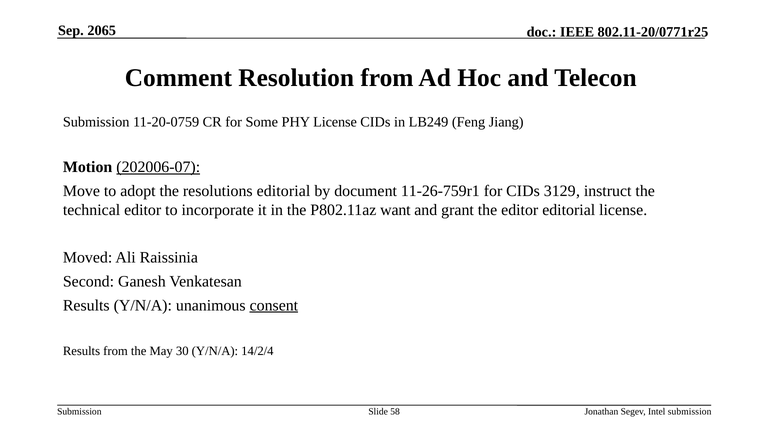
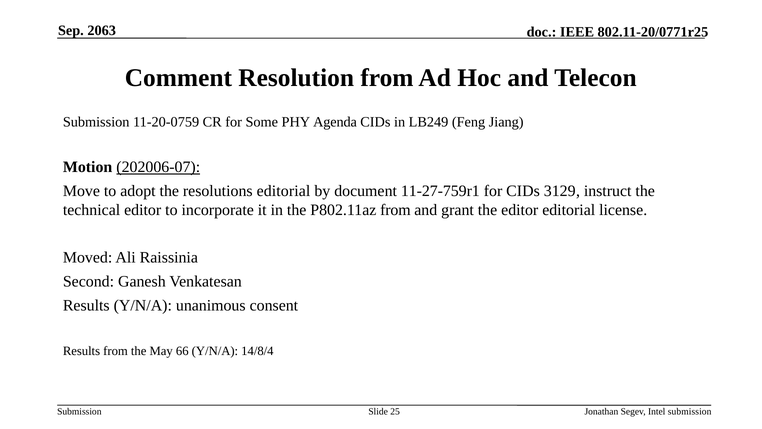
2065: 2065 -> 2063 (102, 30)
PHY License: License -> Agenda (335, 122)
11-26-759r1: 11-26-759r1 -> 11-27-759r1 (440, 191)
P802.11az want: want -> from (395, 210)
consent underline: present -> none (274, 305)
30: 30 -> 66 (182, 350)
14/2/4: 14/2/4 -> 14/8/4 (257, 350)
58: 58 -> 25 (395, 411)
